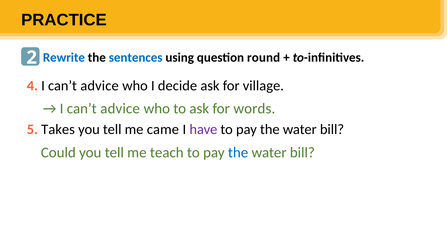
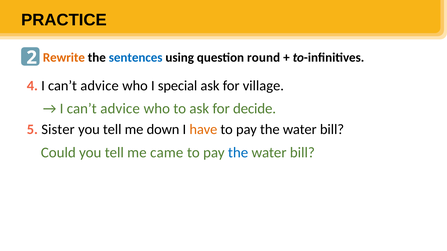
Rewrite colour: blue -> orange (64, 58)
decide: decide -> special (178, 86)
words: words -> decide (255, 109)
Takes: Takes -> Sister (58, 130)
came: came -> down (163, 130)
have colour: purple -> orange (203, 130)
teach: teach -> came (167, 153)
